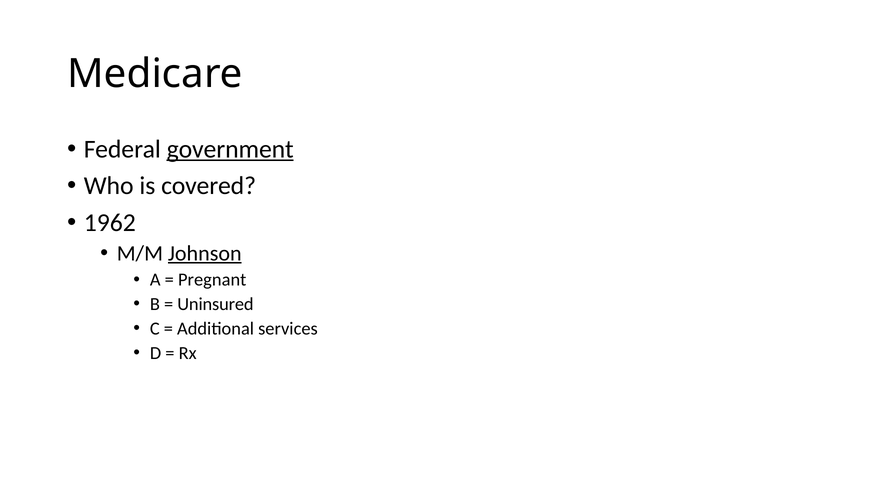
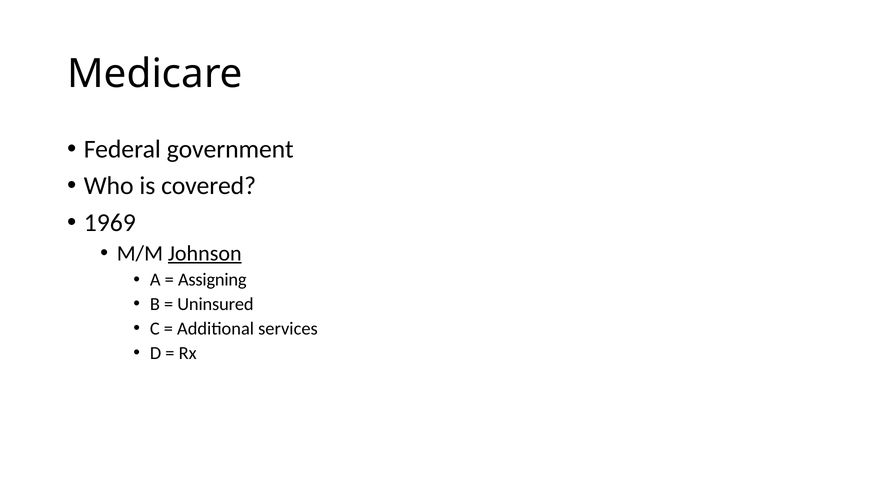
government underline: present -> none (230, 149)
1962: 1962 -> 1969 (110, 223)
Pregnant: Pregnant -> Assigning (212, 280)
